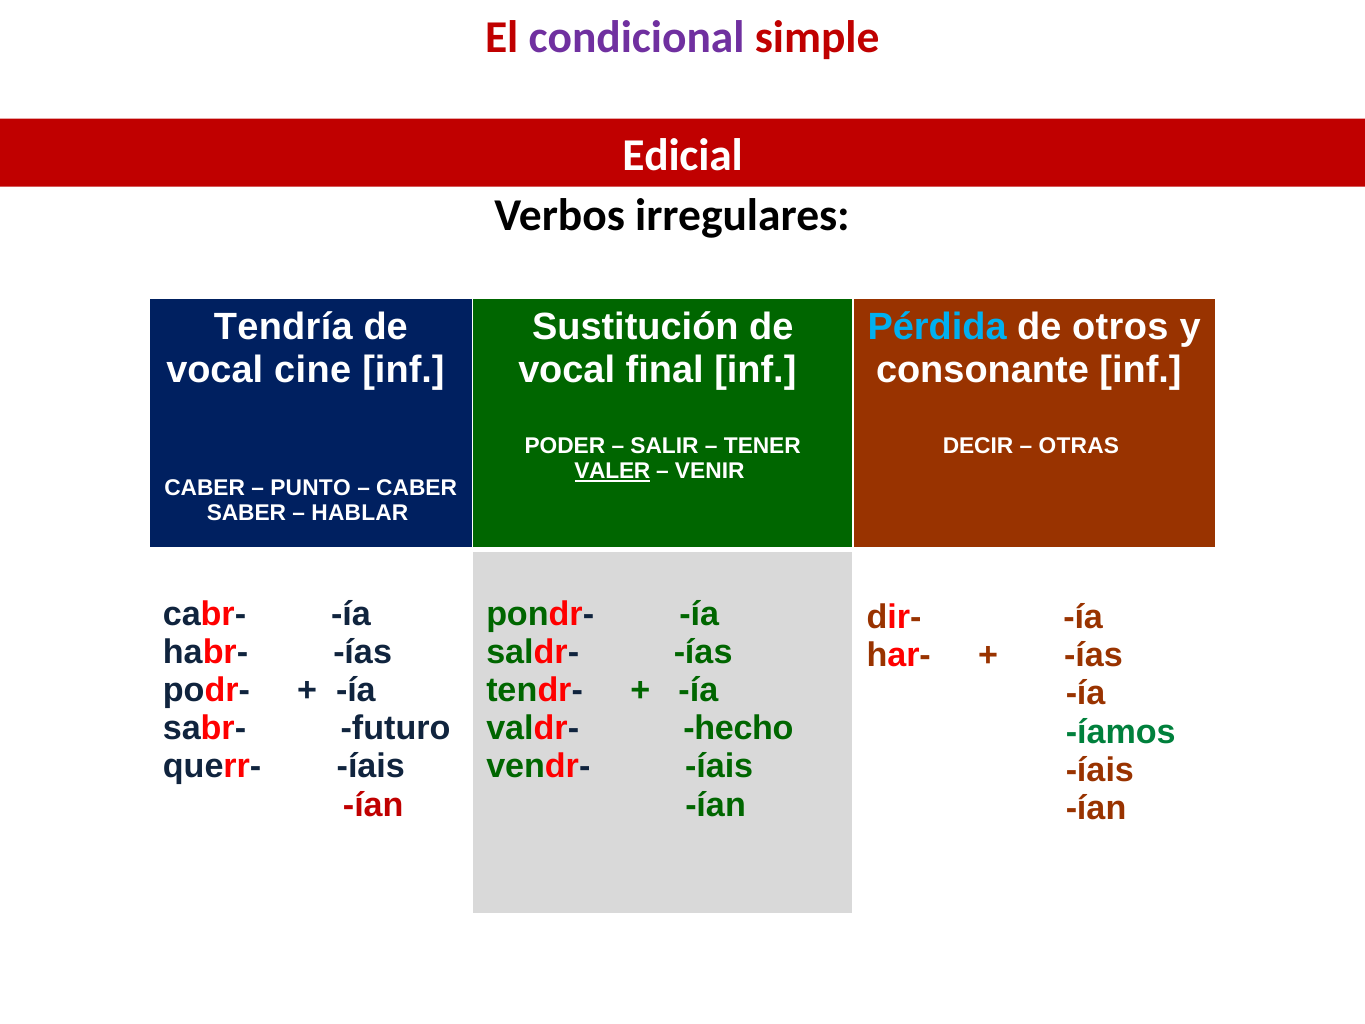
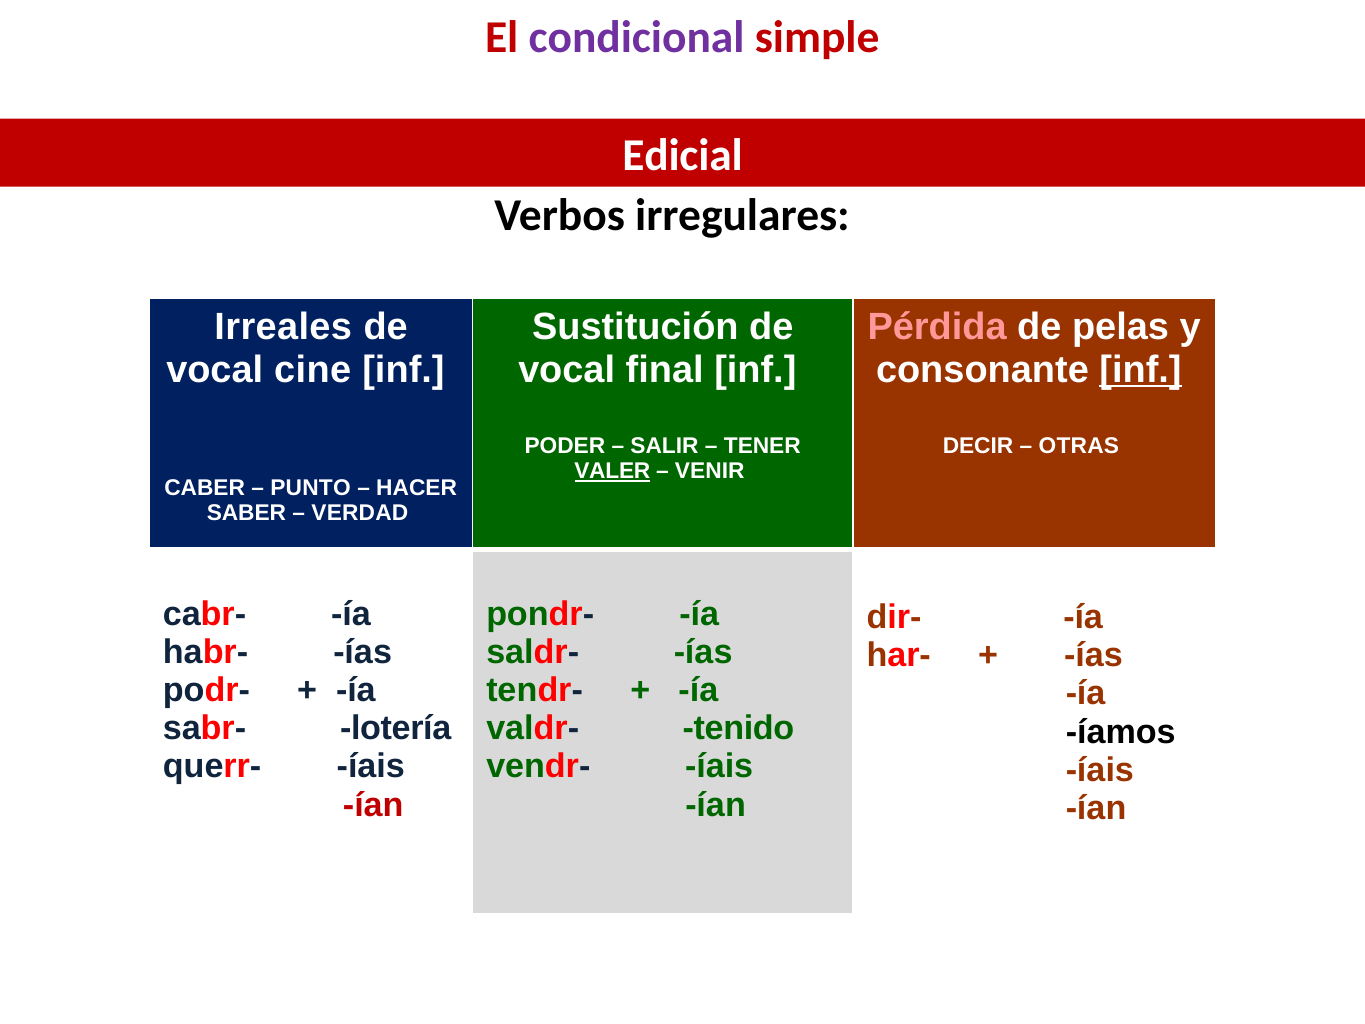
Tendría: Tendría -> Irreales (283, 327)
Pérdida colour: light blue -> pink (937, 327)
otros: otros -> pelas (1121, 327)
inf underline: none -> present (1141, 370)
CABER: CABER -> HACER (417, 488)
HABLAR: HABLAR -> VERDAD (360, 513)
futuro: futuro -> lotería (396, 728)
hecho: hecho -> tenido (738, 728)
íamos colour: green -> black (1121, 732)
